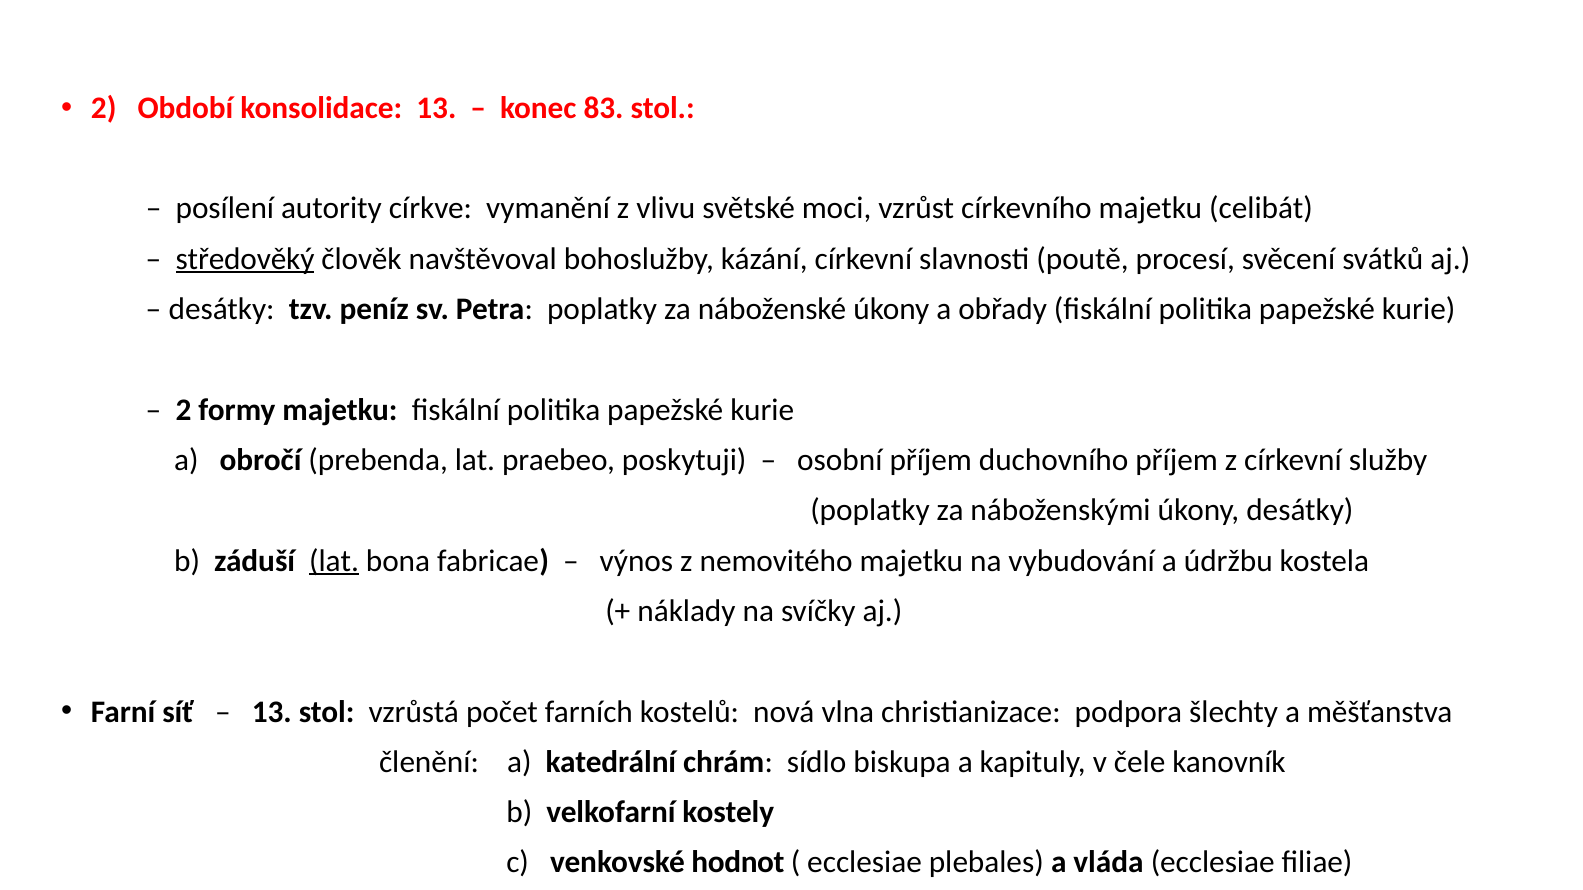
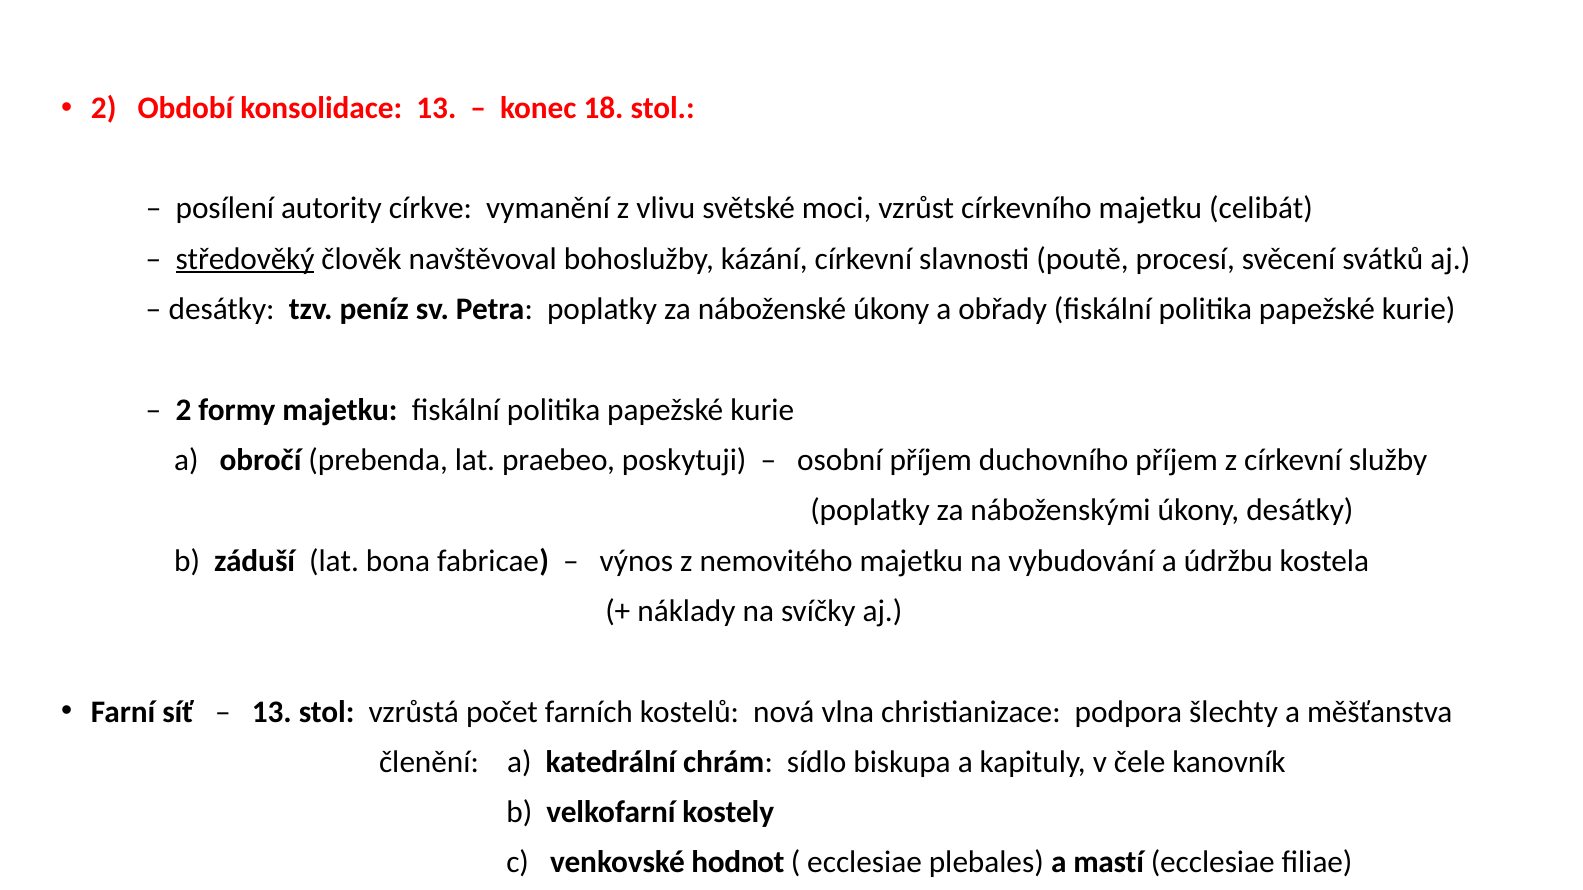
83: 83 -> 18 (604, 108)
lat underline: present -> none (334, 561)
vláda: vláda -> mastí (1109, 863)
